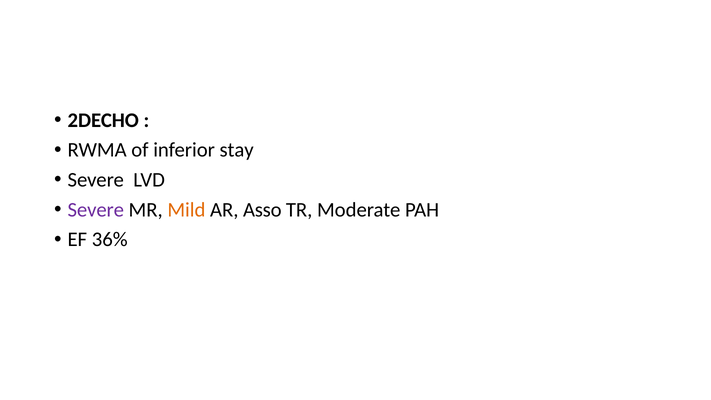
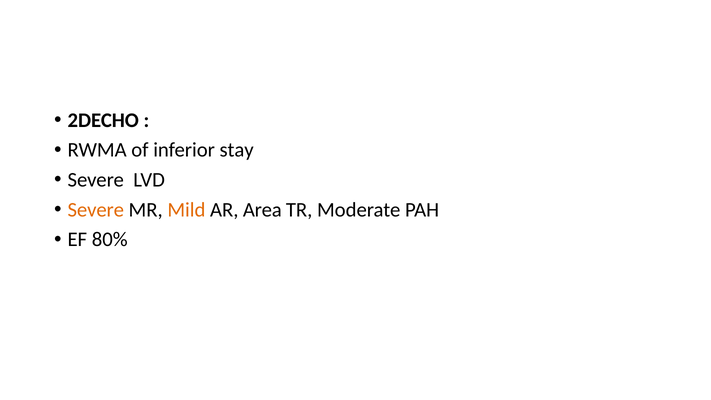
Severe colour: purple -> orange (96, 210)
Asso: Asso -> Area (262, 210)
36%: 36% -> 80% (110, 239)
